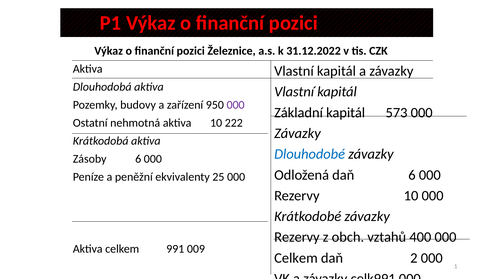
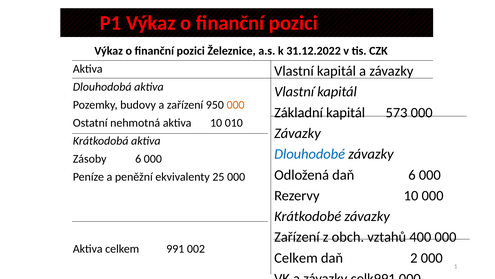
000 colour: purple -> orange (236, 105)
222: 222 -> 010 (234, 123)
Rezervy: Rezervy -> Zařízení (297, 237)
009: 009 -> 002 (196, 249)
